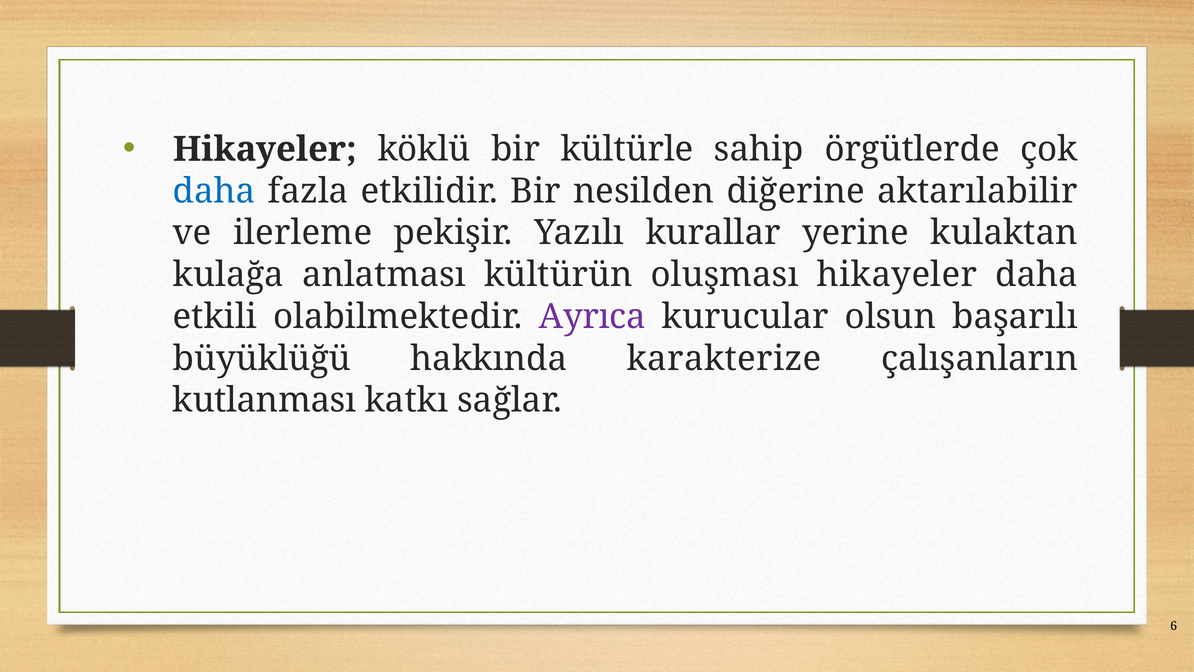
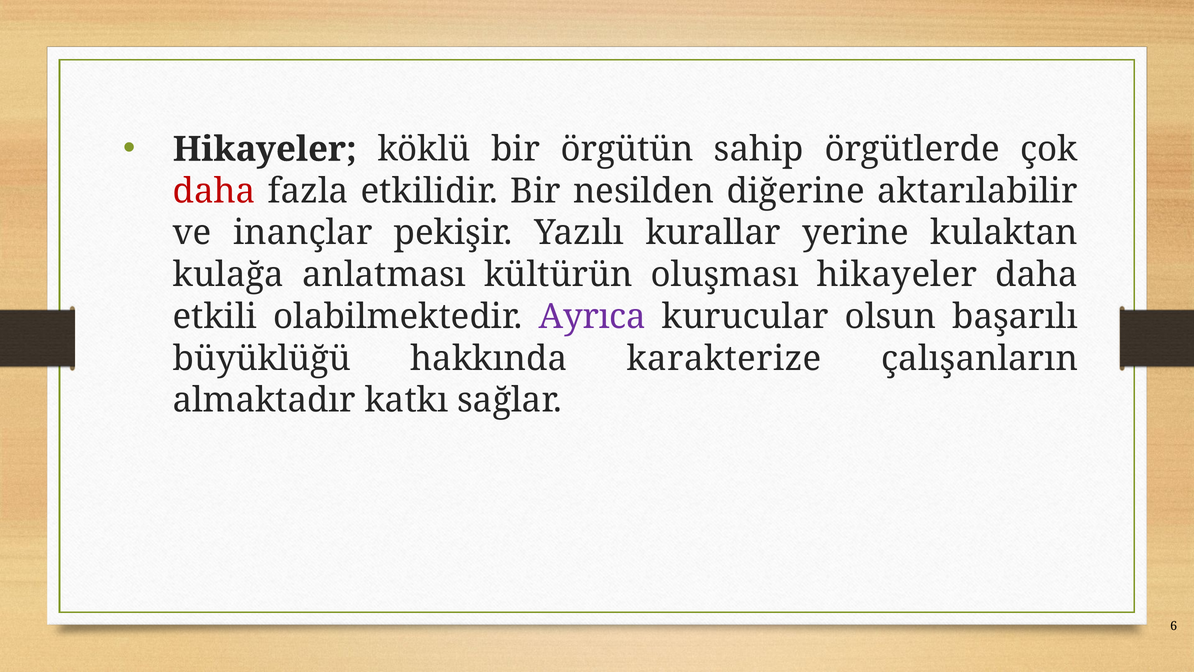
kültürle: kültürle -> örgütün (627, 149)
daha colour: blue -> red (214, 191)
ilerleme: ilerleme -> inançlar (303, 233)
kutlanması: kutlanması -> almaktadır (264, 400)
